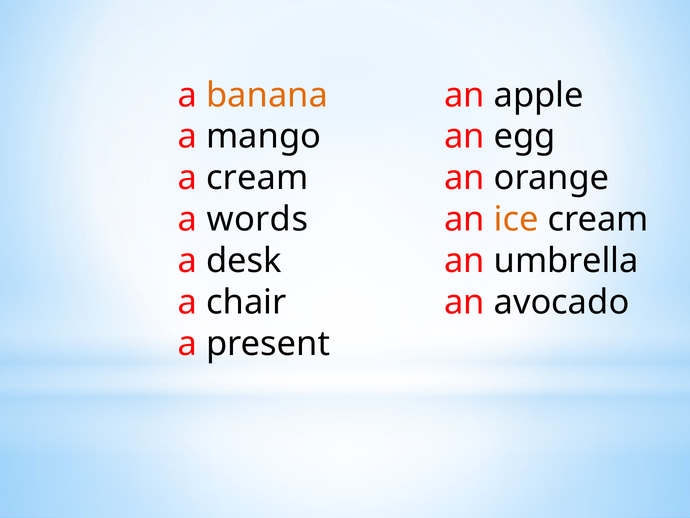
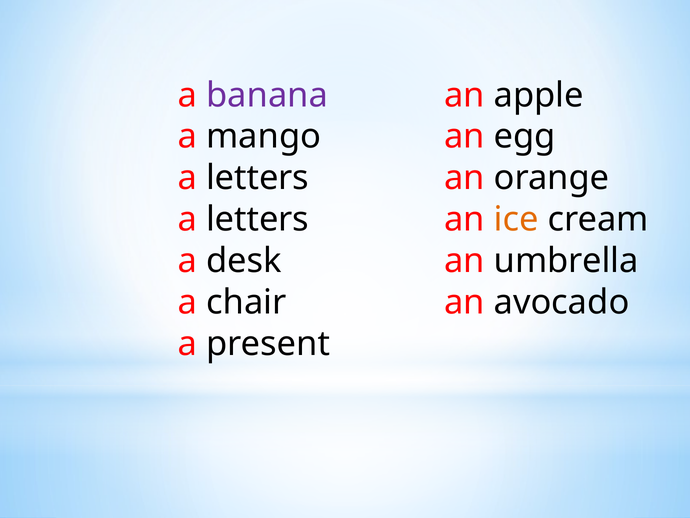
banana colour: orange -> purple (267, 95)
cream: cream -> letters (258, 178)
words: words -> letters (258, 219)
